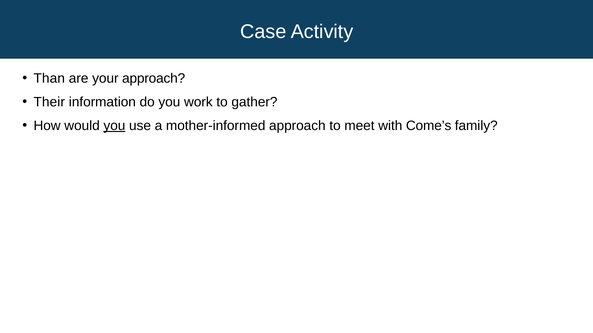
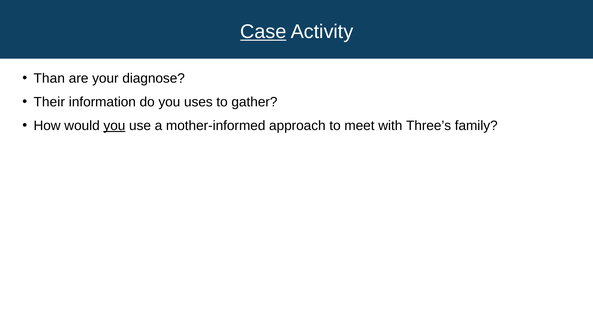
Case underline: none -> present (263, 32)
your approach: approach -> diagnose (154, 78)
work: work -> uses (198, 102)
Come’s: Come’s -> Three’s (429, 126)
